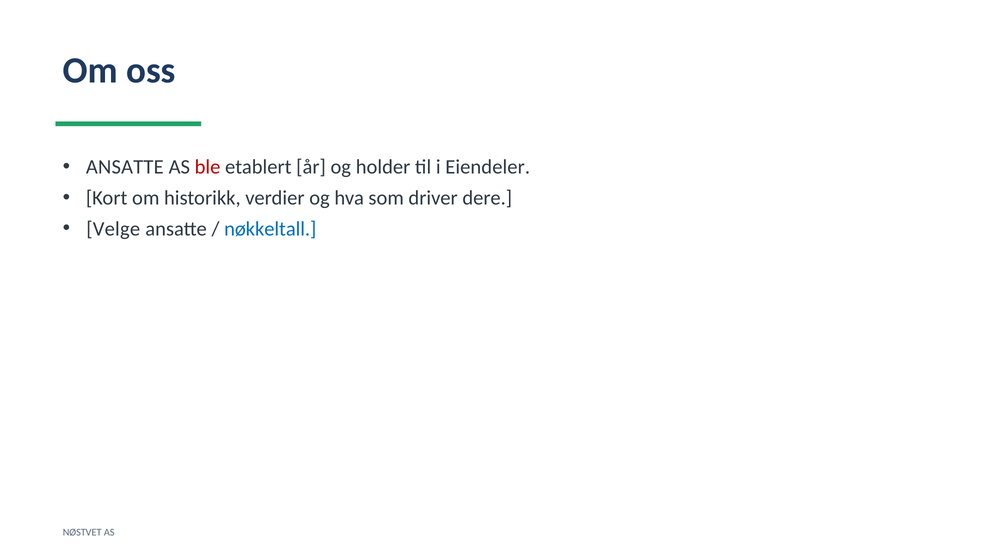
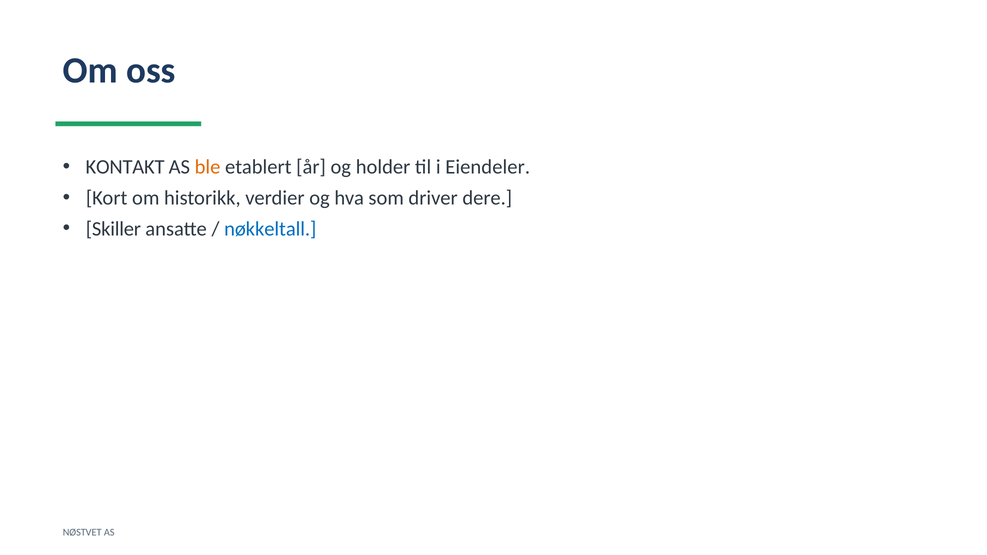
ANSATTE: ANSATTE -> KONTAKT (125, 167)
ble colour: red -> orange (208, 167)
Velge: Velge -> Skiller (113, 229)
